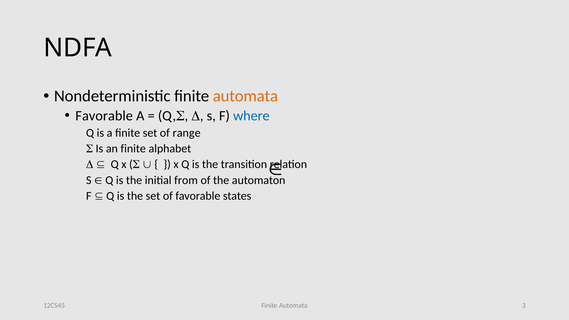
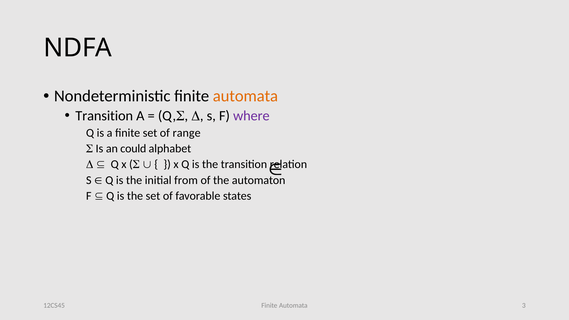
Favorable: Favorable -> Transition (104, 116)
where colour: blue -> purple (251, 116)
an finite: finite -> could (133, 149)
